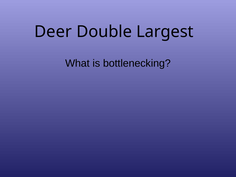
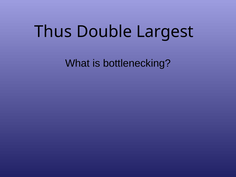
Deer: Deer -> Thus (53, 32)
